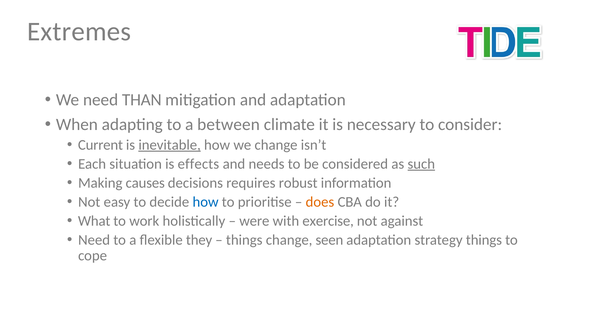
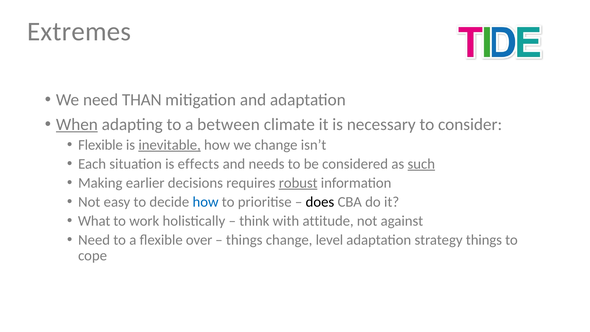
When underline: none -> present (77, 124)
Current: Current -> Flexible (100, 145)
causes: causes -> earlier (145, 183)
robust underline: none -> present (298, 183)
does colour: orange -> black (320, 202)
were: were -> think (254, 221)
exercise: exercise -> attitude (328, 221)
they: they -> over (199, 240)
seen: seen -> level (329, 240)
